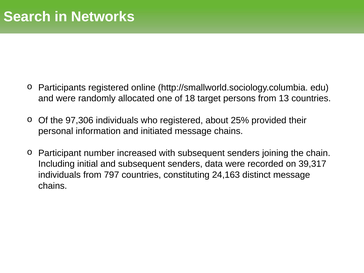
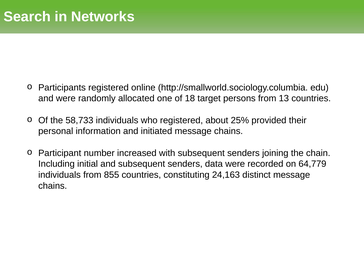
97,306: 97,306 -> 58,733 (79, 120)
39,317: 39,317 -> 64,779 (312, 164)
797: 797 -> 855 (112, 175)
